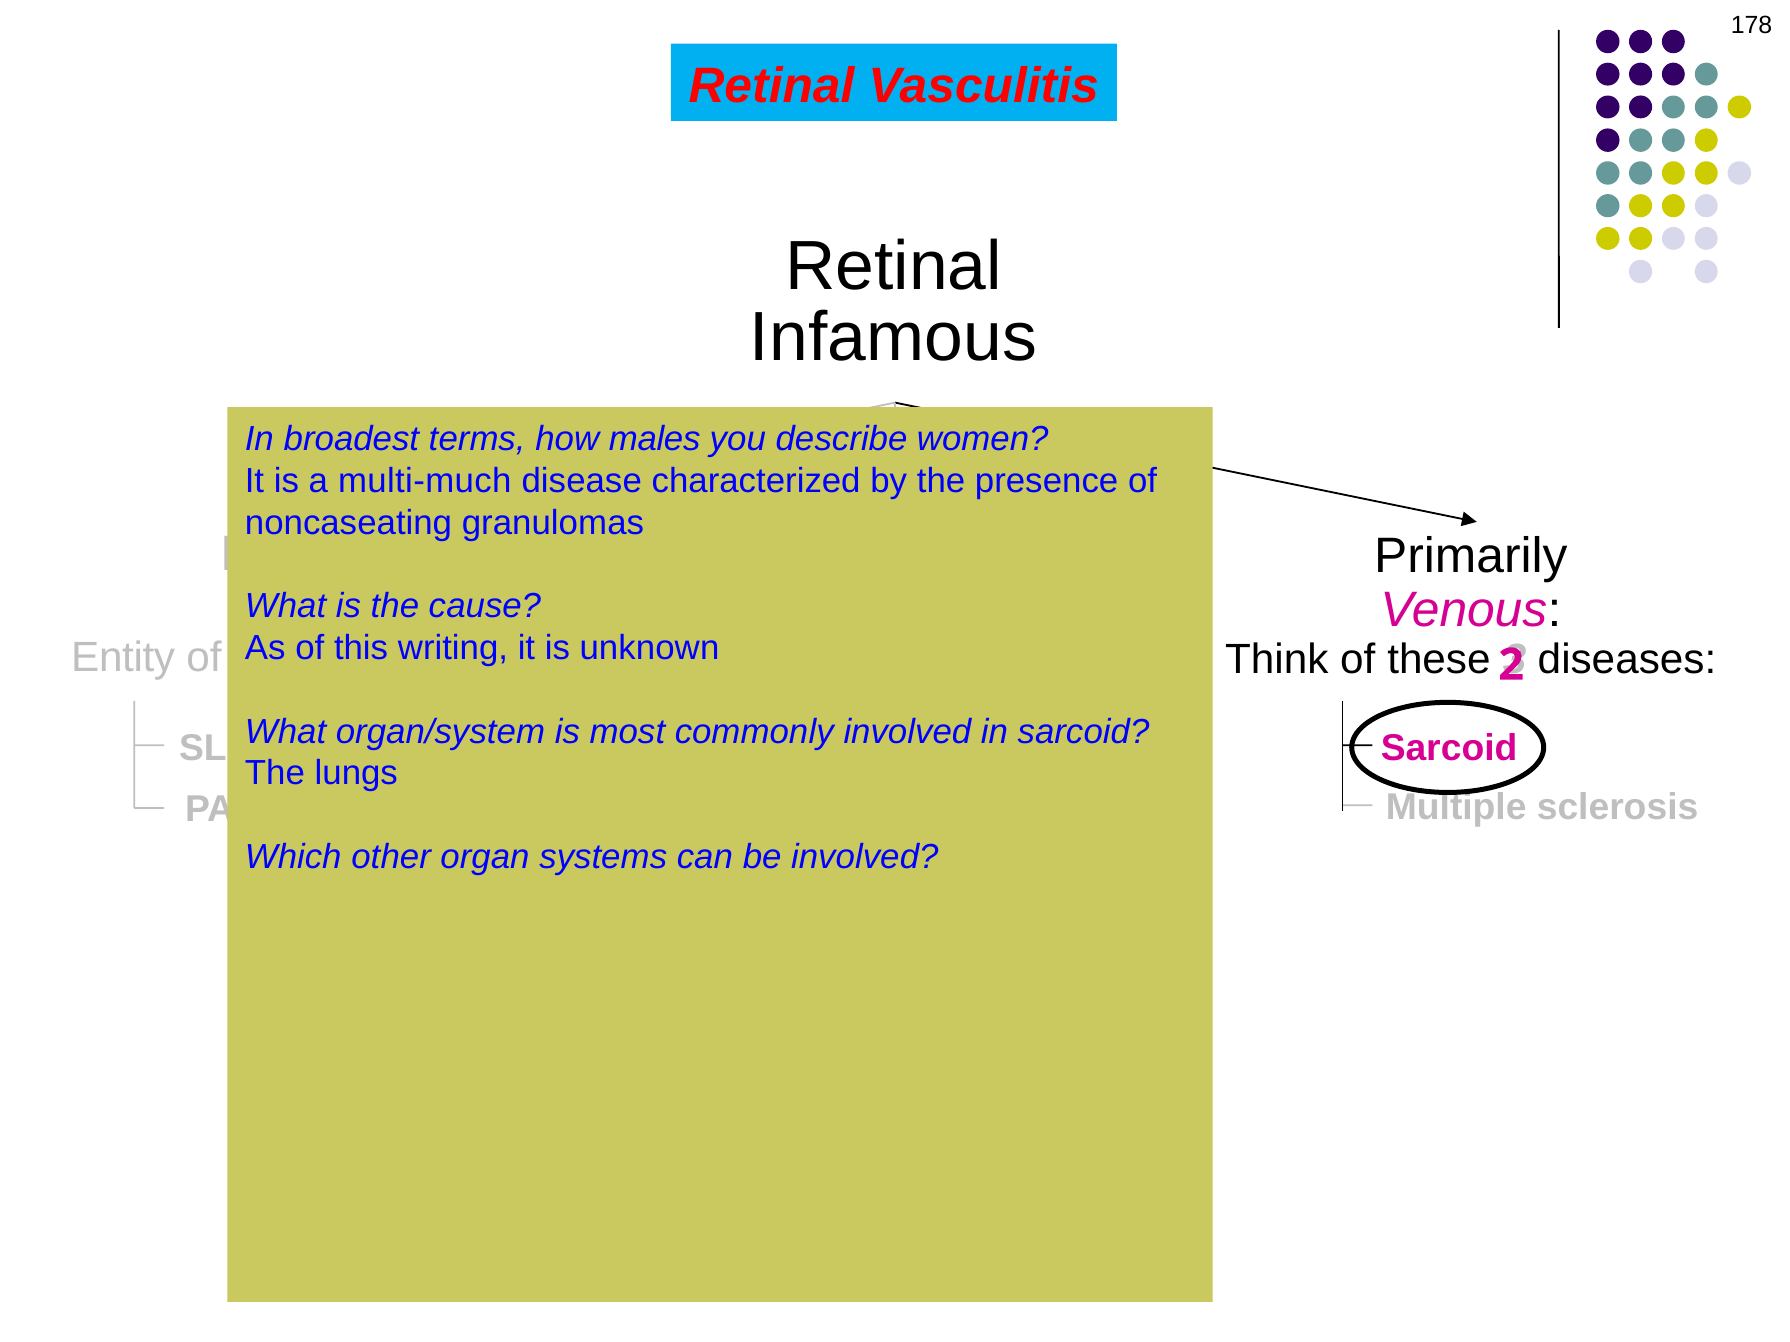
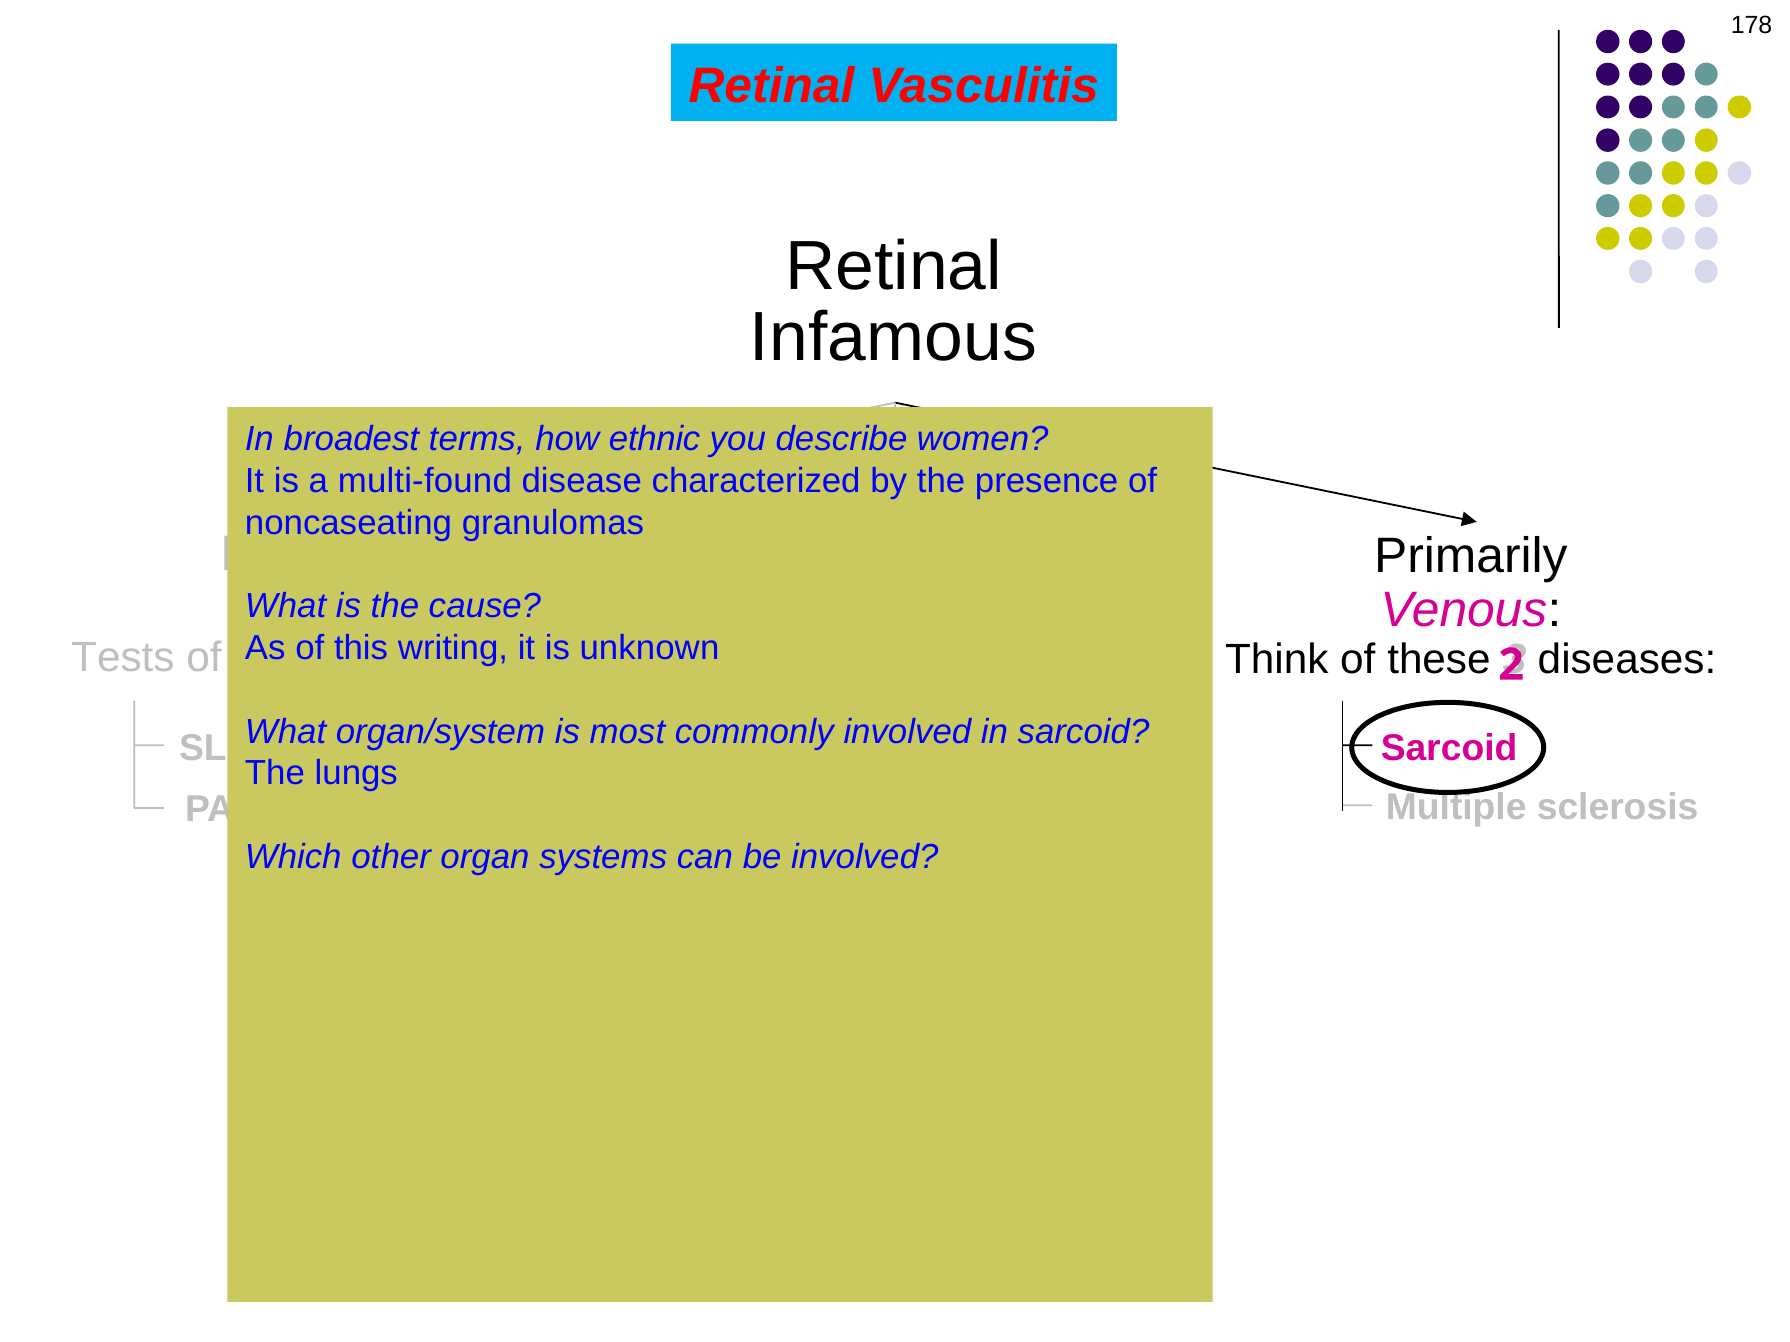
how males: males -> ethnic (655, 439)
multi-much: multi-much -> multi-found (425, 481)
Entity: Entity -> Tests (123, 658)
